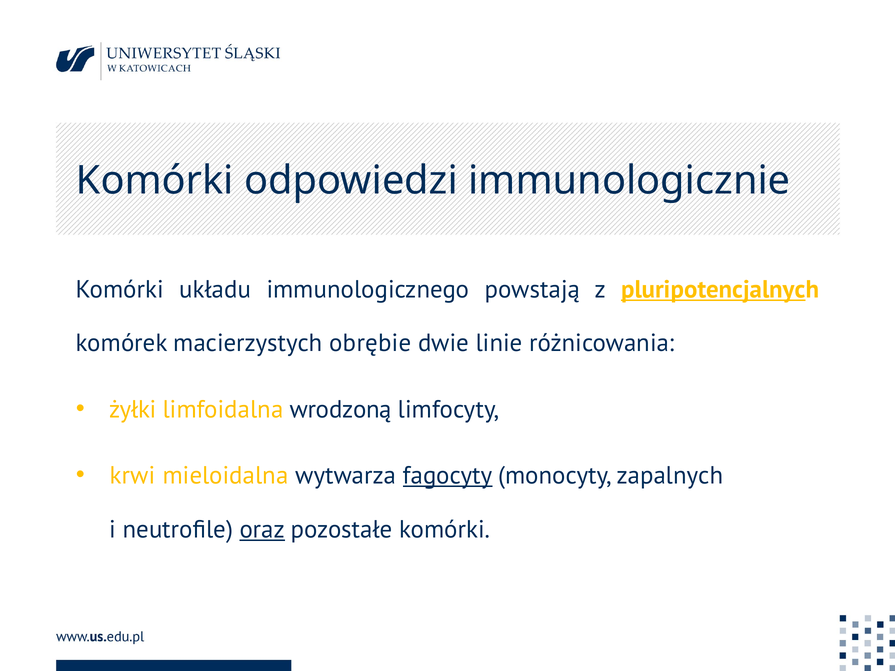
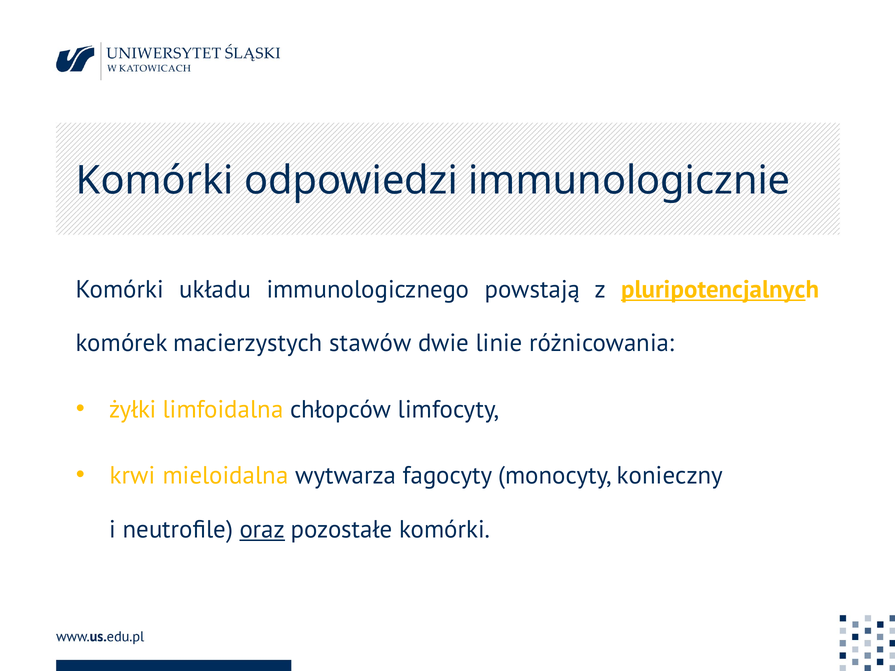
obrębie: obrębie -> stawów (370, 343)
wrodzoną: wrodzoną -> chłopców (341, 410)
fagocyty underline: present -> none (448, 476)
zapalnych: zapalnych -> konieczny (670, 476)
